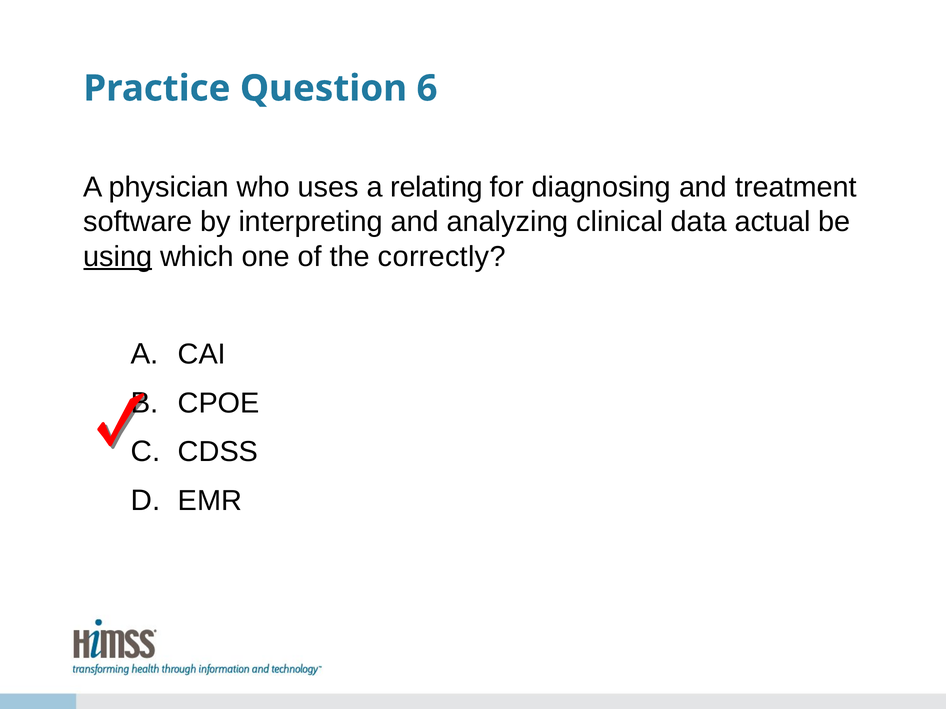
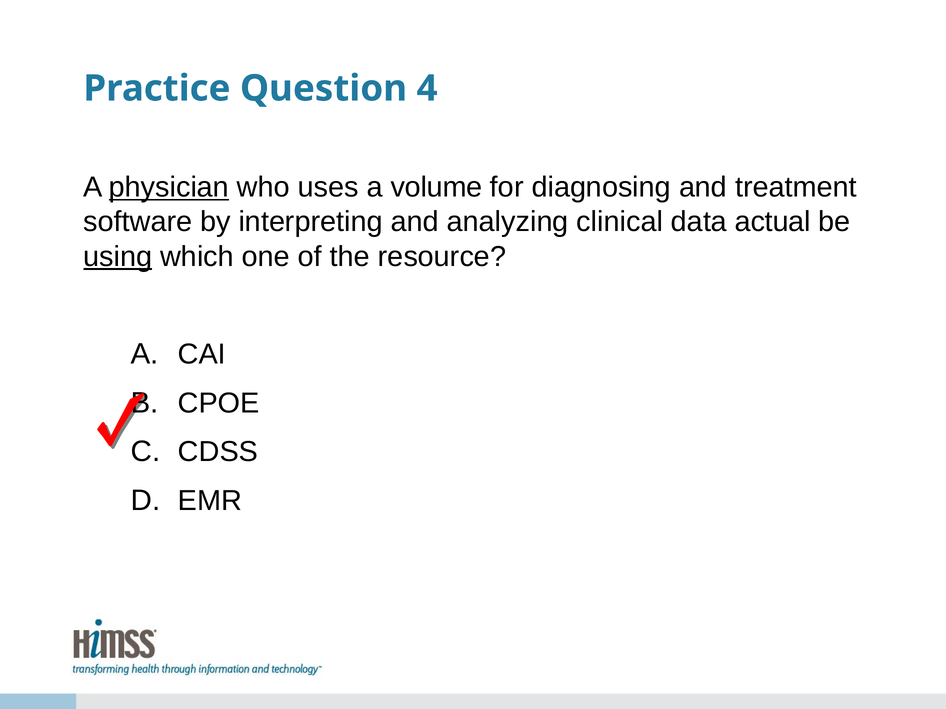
6: 6 -> 4 (427, 88)
physician underline: none -> present (169, 187)
relating: relating -> volume (437, 187)
correctly: correctly -> resource (442, 257)
